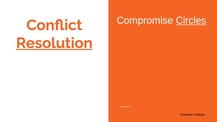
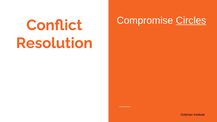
Resolution underline: present -> none (54, 43)
